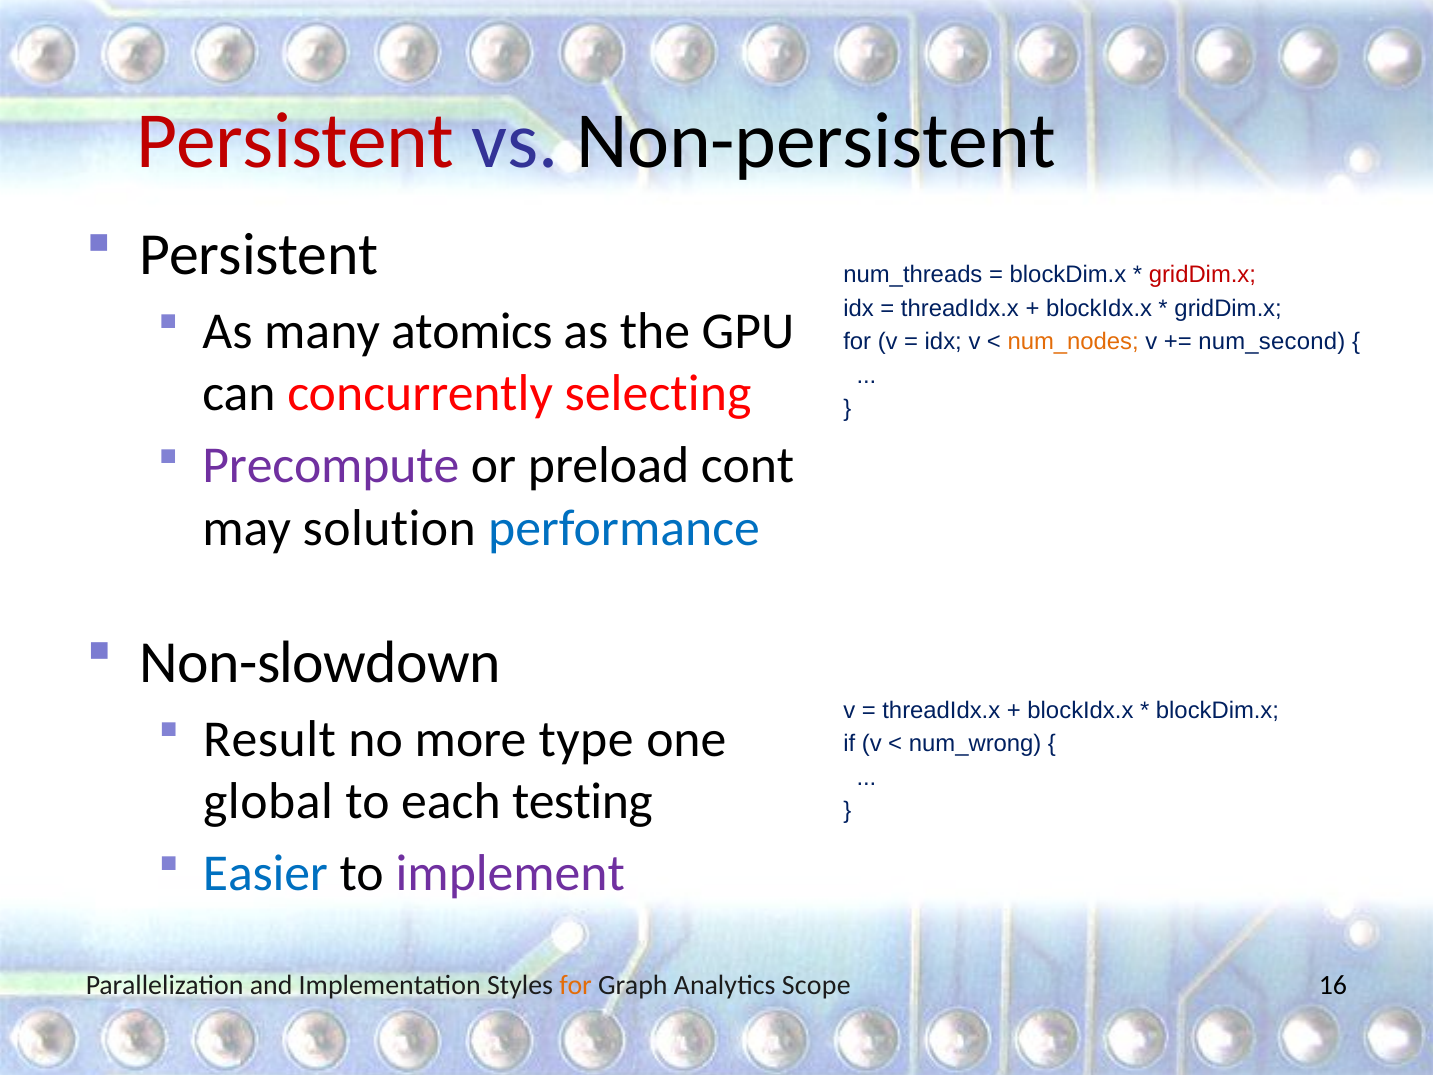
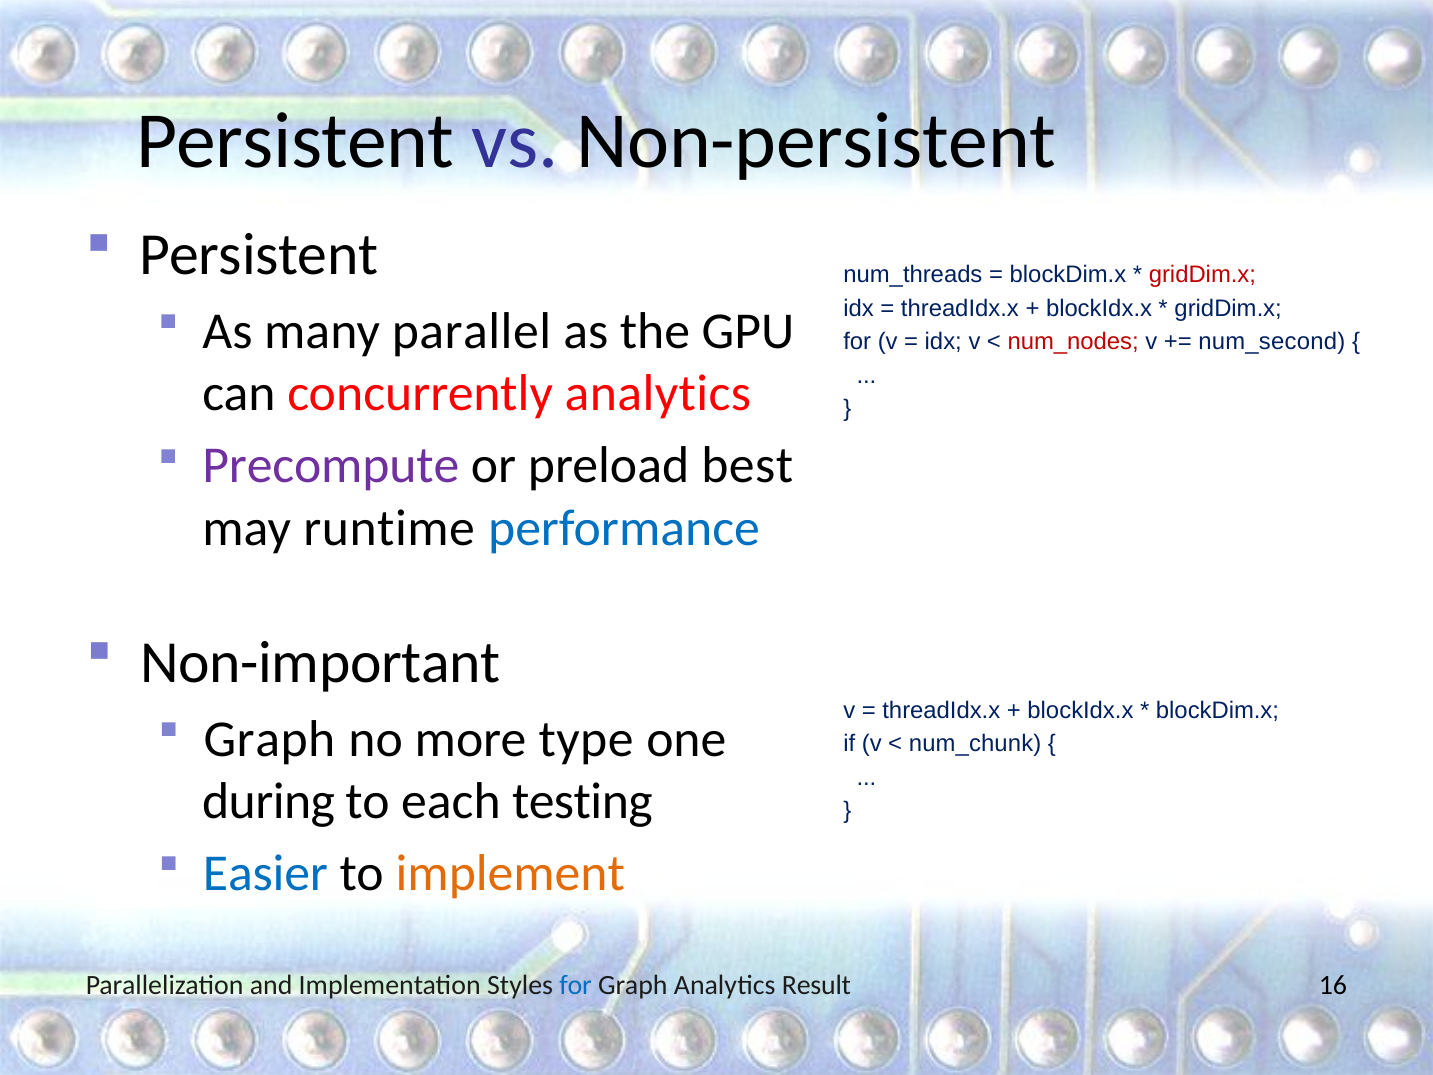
Persistent colour: red -> black (295, 141)
atomics: atomics -> parallel (471, 331)
num_nodes colour: orange -> red (1073, 342)
concurrently selecting: selecting -> analytics (658, 393)
cont: cont -> best (747, 466)
solution: solution -> runtime (389, 528)
Non-slowdown: Non-slowdown -> Non-important (320, 662)
Result: Result -> Graph (270, 739)
num_wrong: num_wrong -> num_chunk (975, 744)
global: global -> during (269, 801)
implement colour: purple -> orange (510, 873)
for colour: orange -> blue (576, 985)
Scope: Scope -> Result (816, 985)
